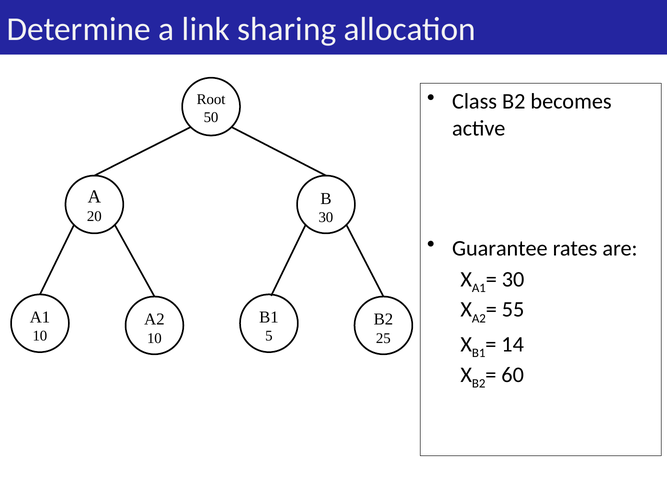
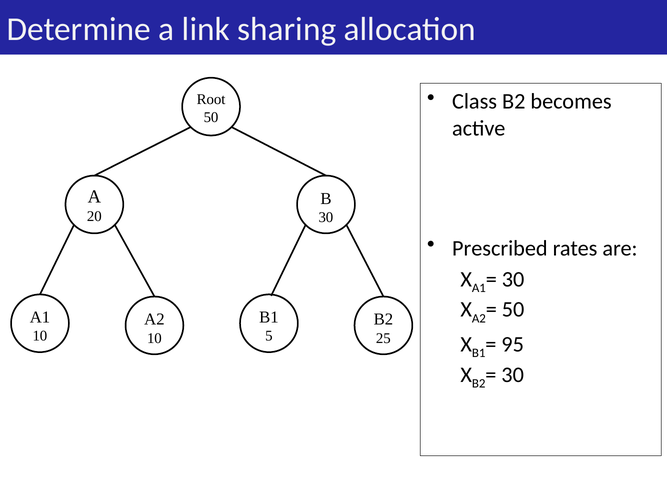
Guarantee: Guarantee -> Prescribed (500, 248)
55: 55 -> 50 (513, 310)
14: 14 -> 95 (513, 345)
60: 60 -> 30 (513, 375)
